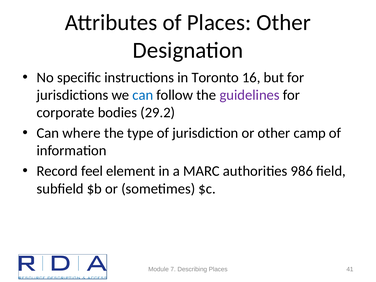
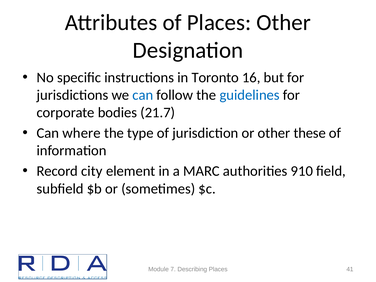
guidelines colour: purple -> blue (250, 95)
29.2: 29.2 -> 21.7 (158, 113)
camp: camp -> these (310, 133)
feel: feel -> city (92, 171)
986: 986 -> 910 (302, 171)
